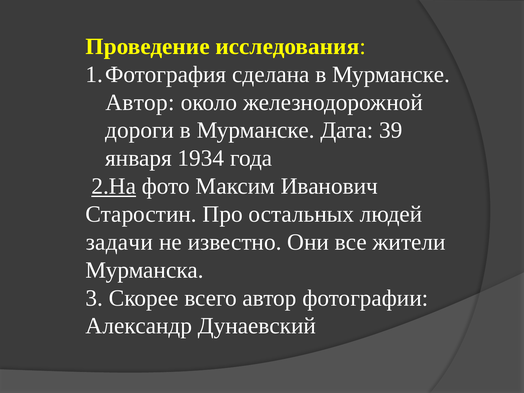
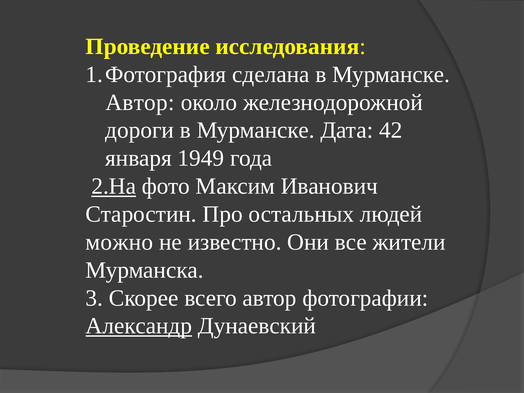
39: 39 -> 42 (391, 130)
1934: 1934 -> 1949 (201, 158)
задачи: задачи -> можно (119, 242)
Александр underline: none -> present (139, 326)
